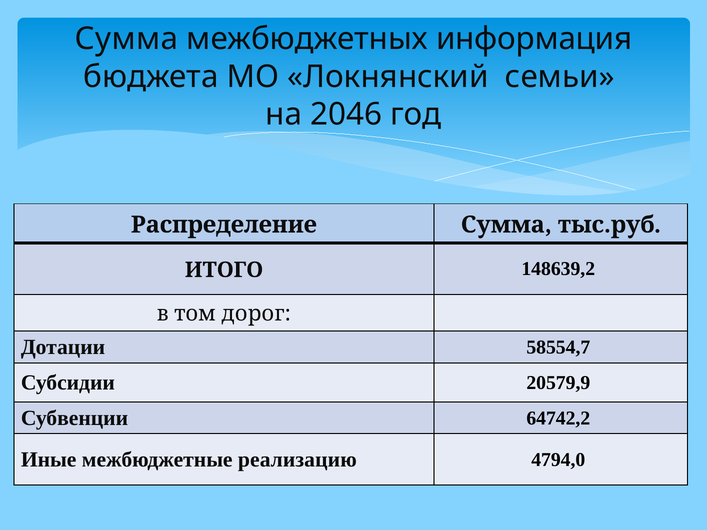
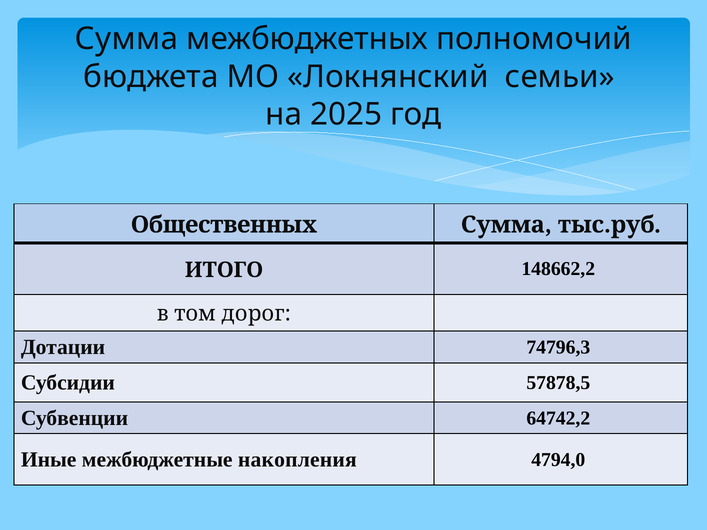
информация: информация -> полномочий (534, 39)
2046: 2046 -> 2025 (346, 114)
Распределение: Распределение -> Общественных (224, 225)
148639,2: 148639,2 -> 148662,2 (558, 269)
58554,7: 58554,7 -> 74796,3 (558, 347)
20579,9: 20579,9 -> 57878,5 (558, 383)
реализацию: реализацию -> накопления (297, 460)
